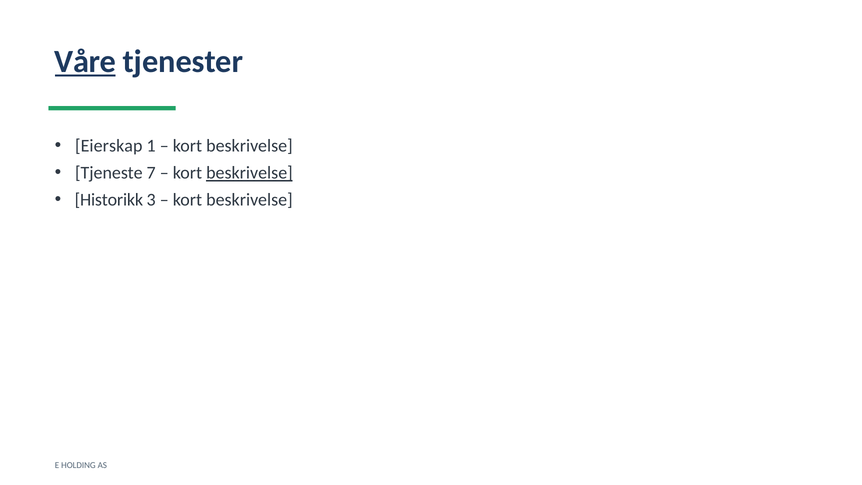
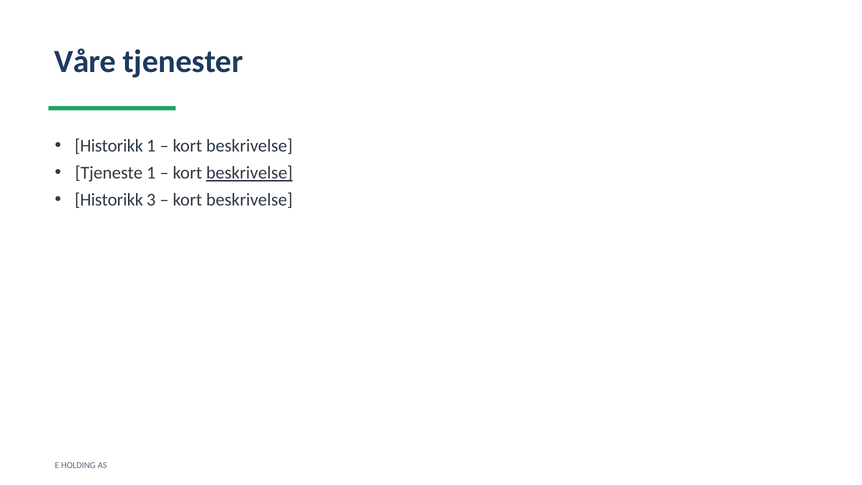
Våre underline: present -> none (85, 62)
Eierskap: Eierskap -> Historikk (109, 146)
Tjeneste 7: 7 -> 1 (151, 173)
